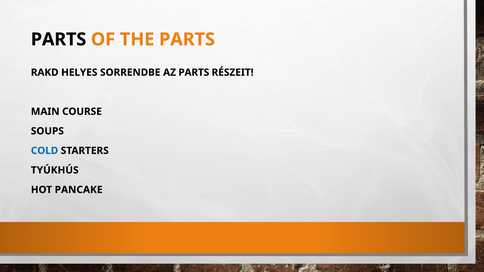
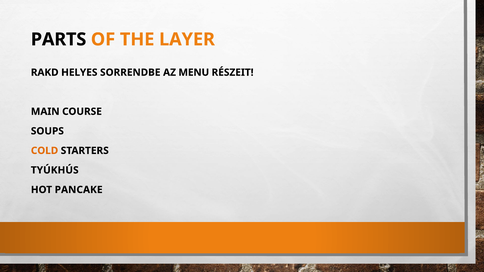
THE PARTS: PARTS -> LAYER (187, 39)
AZ PARTS: PARTS -> MENU (194, 72)
COLD colour: blue -> orange (45, 151)
